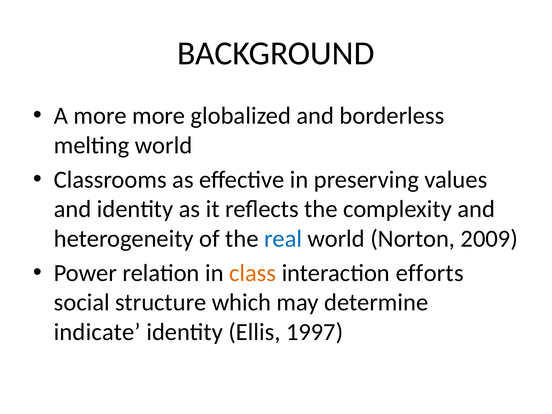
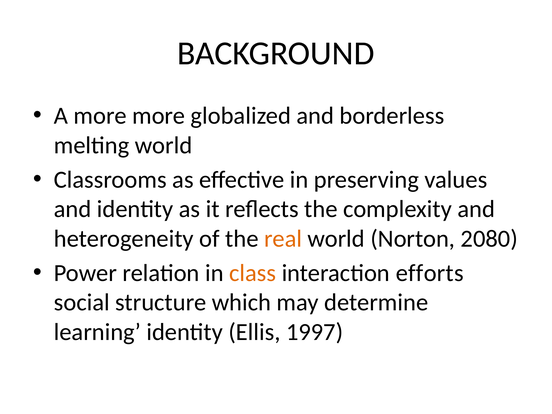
real colour: blue -> orange (283, 239)
2009: 2009 -> 2080 (489, 239)
indicate: indicate -> learning (97, 332)
